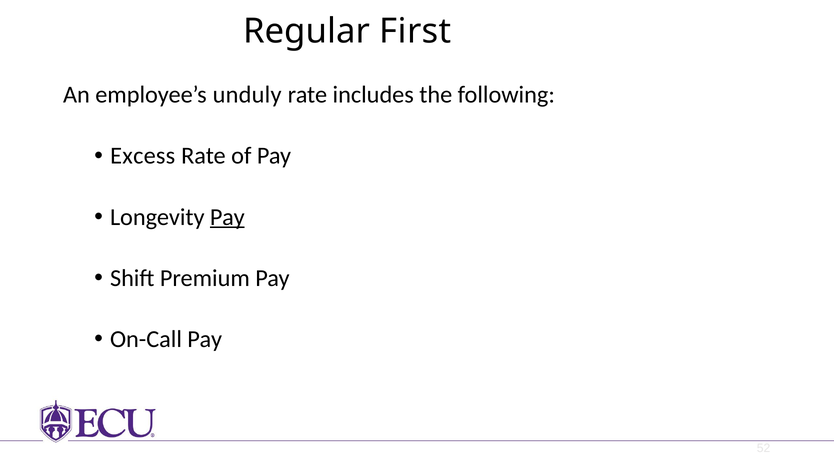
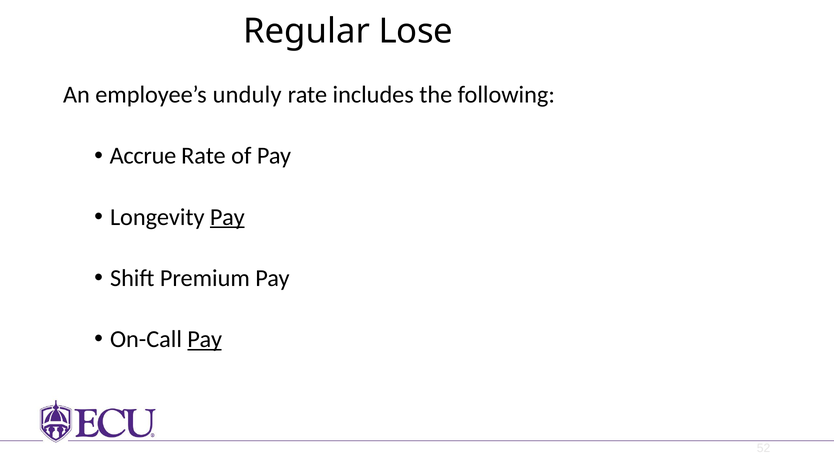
First: First -> Lose (416, 31)
Excess: Excess -> Accrue (143, 156)
Pay underline: none -> present (205, 339)
